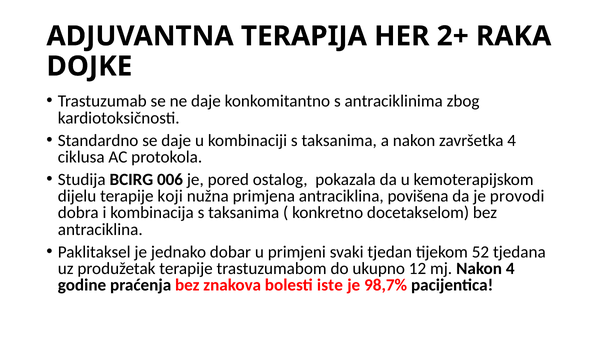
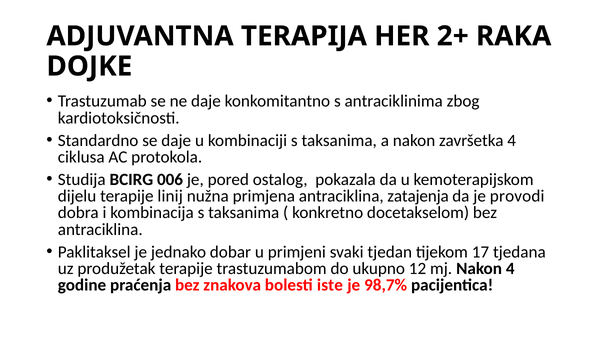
koji: koji -> linij (170, 196)
povišena: povišena -> zatajenja (418, 196)
52: 52 -> 17 (480, 252)
